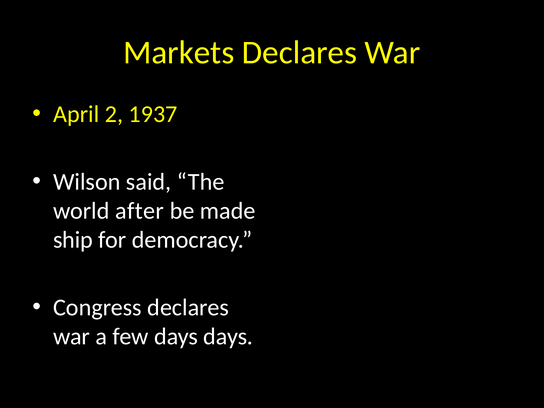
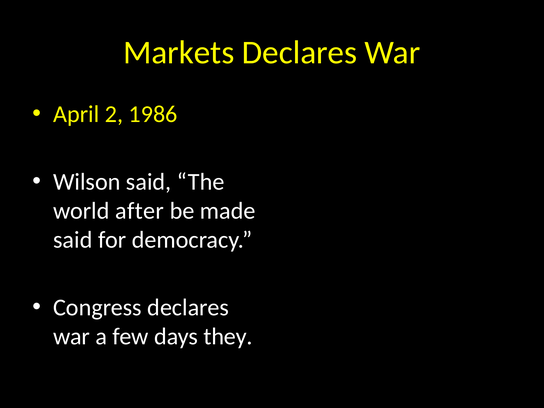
1937: 1937 -> 1986 (153, 114)
ship: ship -> said (73, 240)
days days: days -> they (228, 337)
